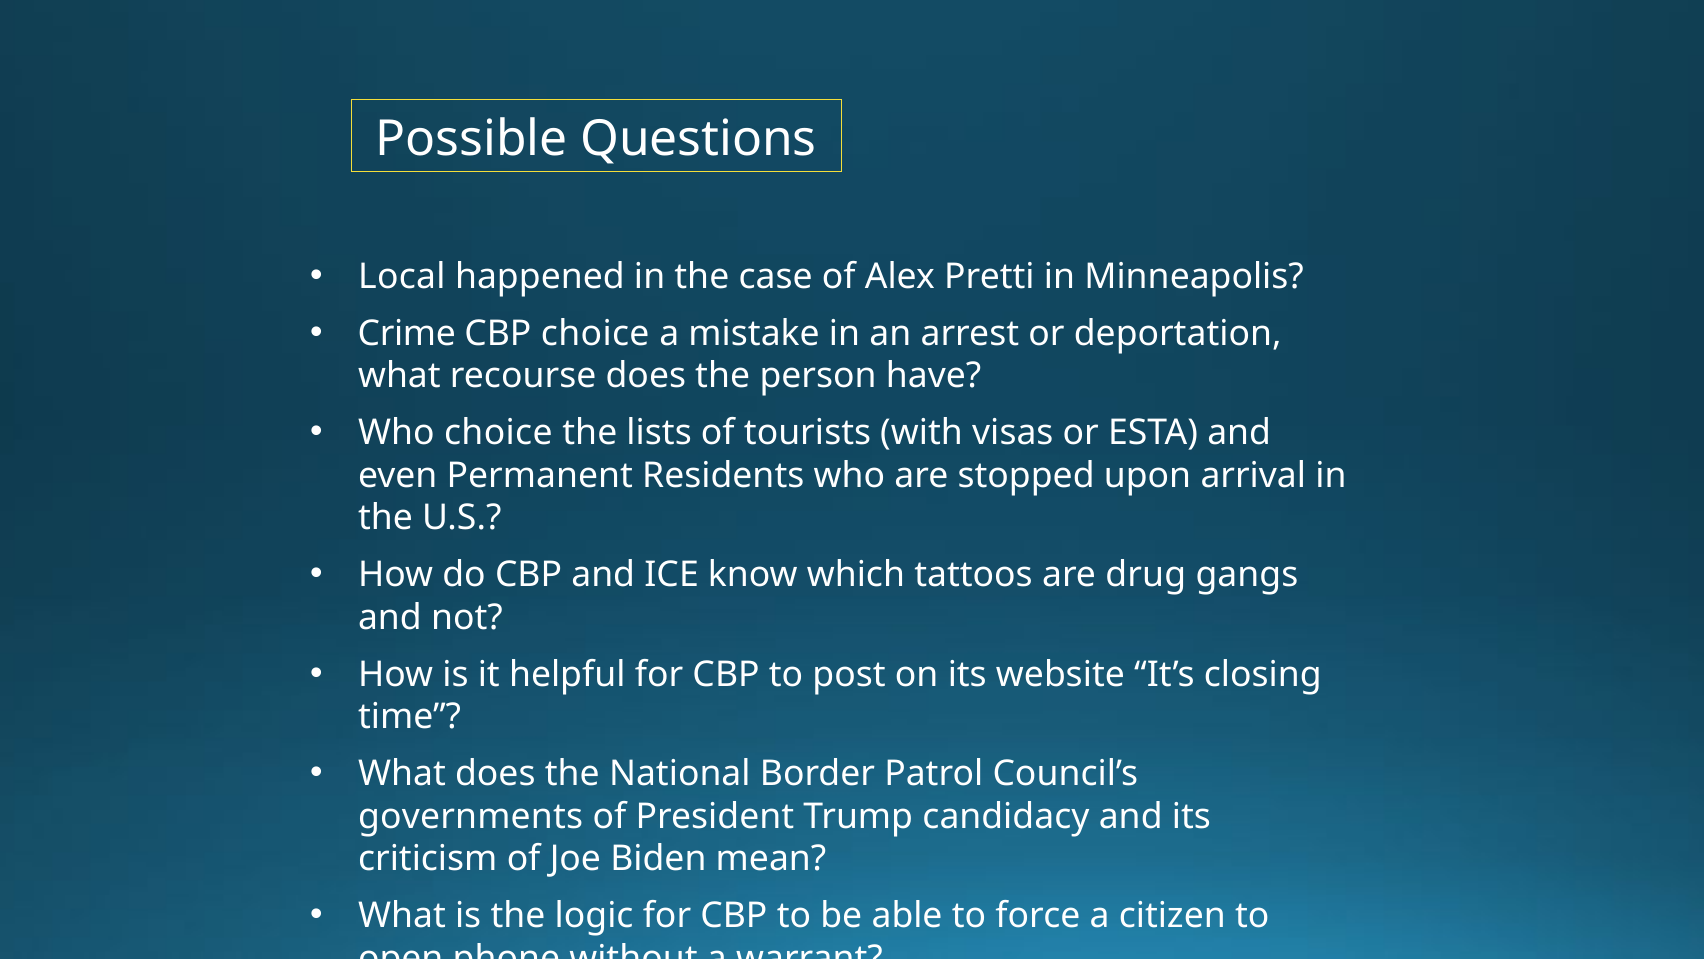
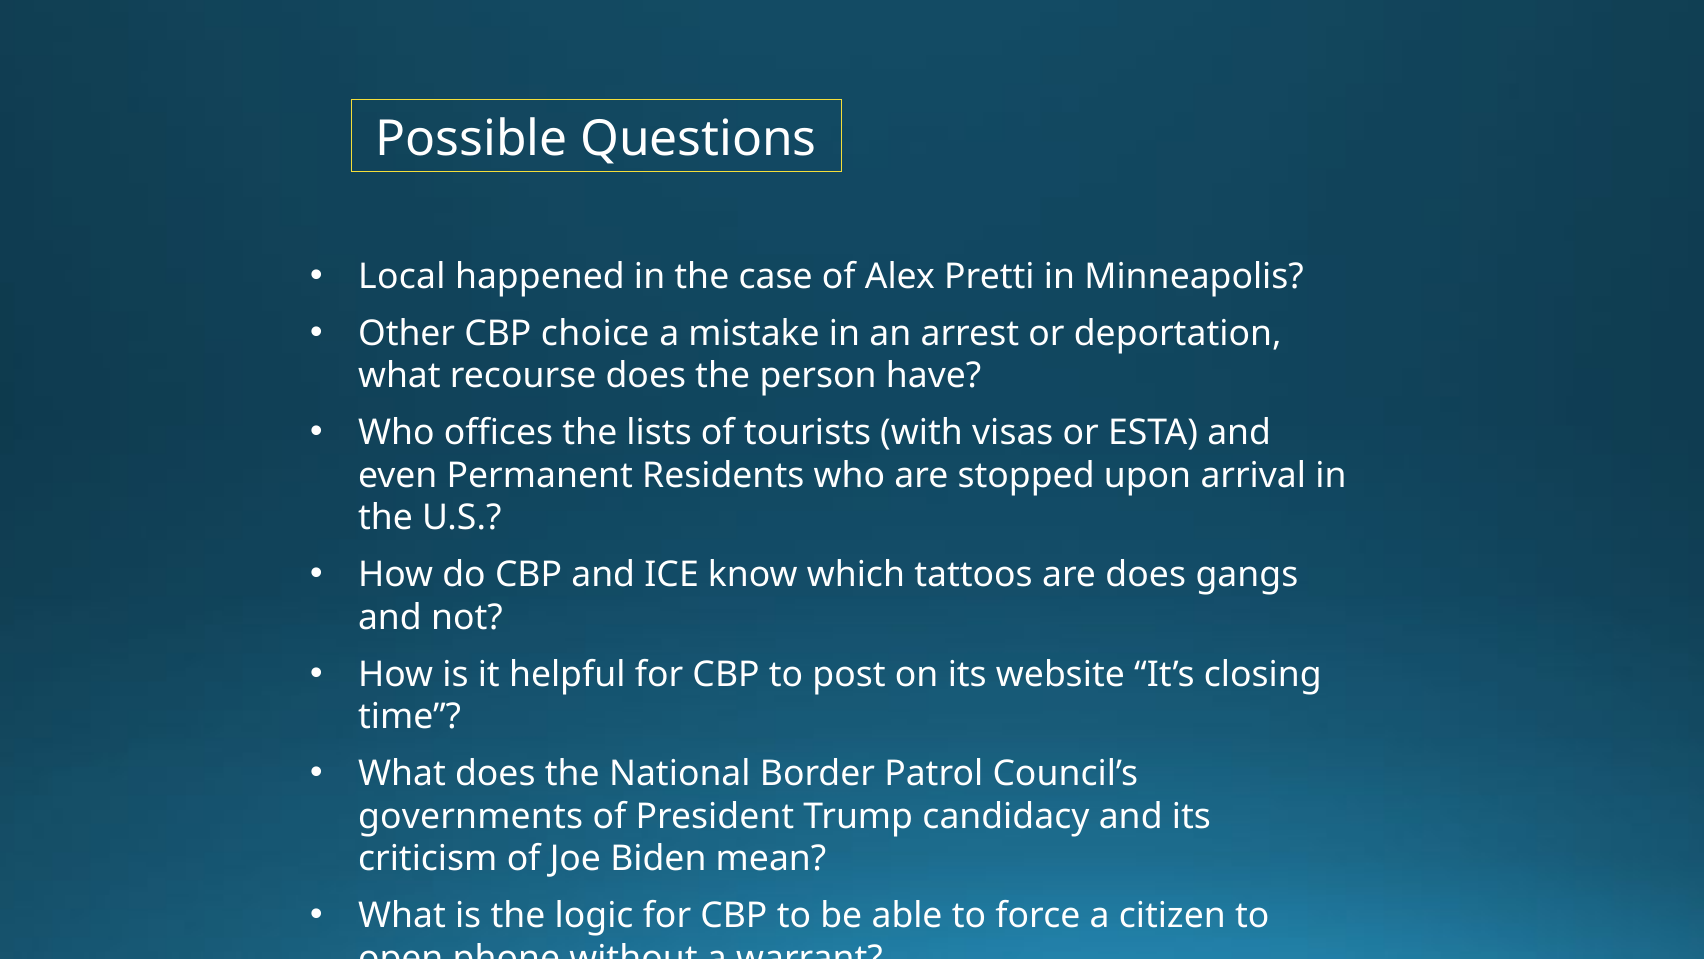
Crime: Crime -> Other (407, 333)
Who choice: choice -> offices (498, 433)
are drug: drug -> does (1146, 575)
